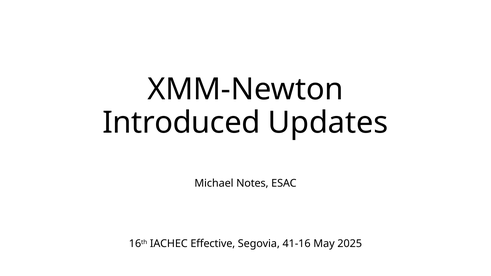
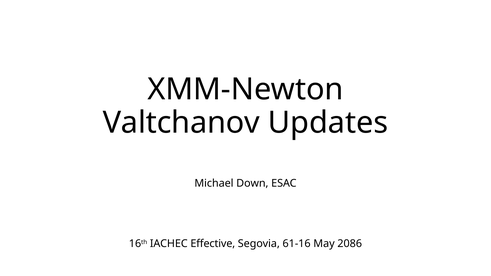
Introduced: Introduced -> Valtchanov (181, 123)
Notes: Notes -> Down (252, 183)
41-16: 41-16 -> 61-16 (297, 244)
2025: 2025 -> 2086 (350, 244)
